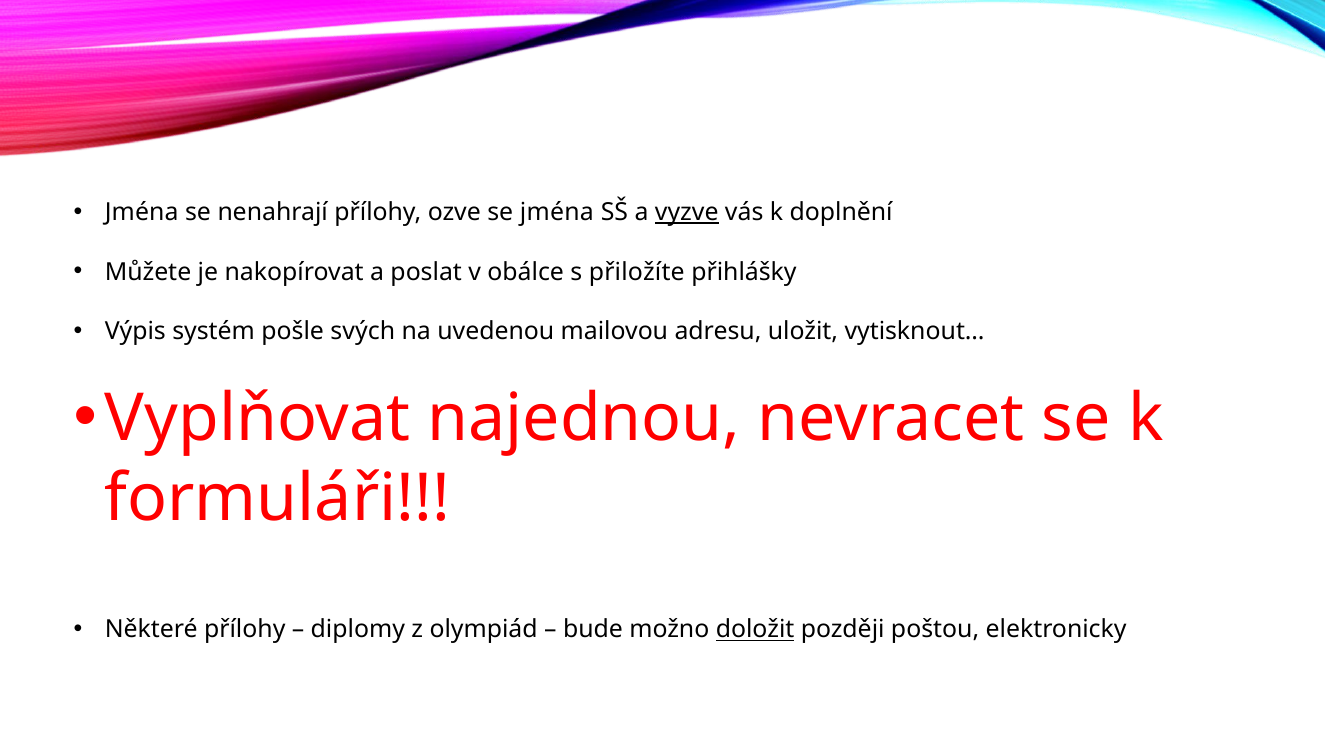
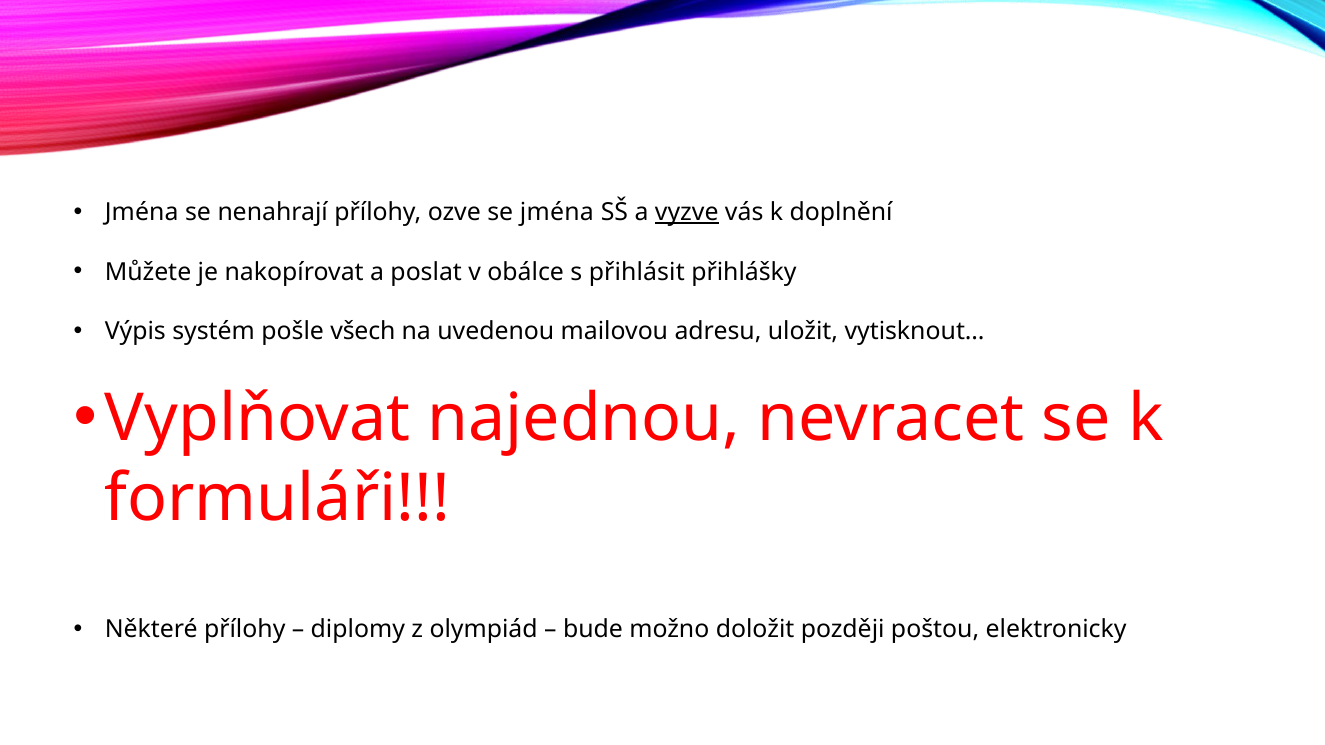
přiložíte: přiložíte -> přihlásit (637, 272)
svých: svých -> všech (363, 332)
doložit underline: present -> none (755, 630)
